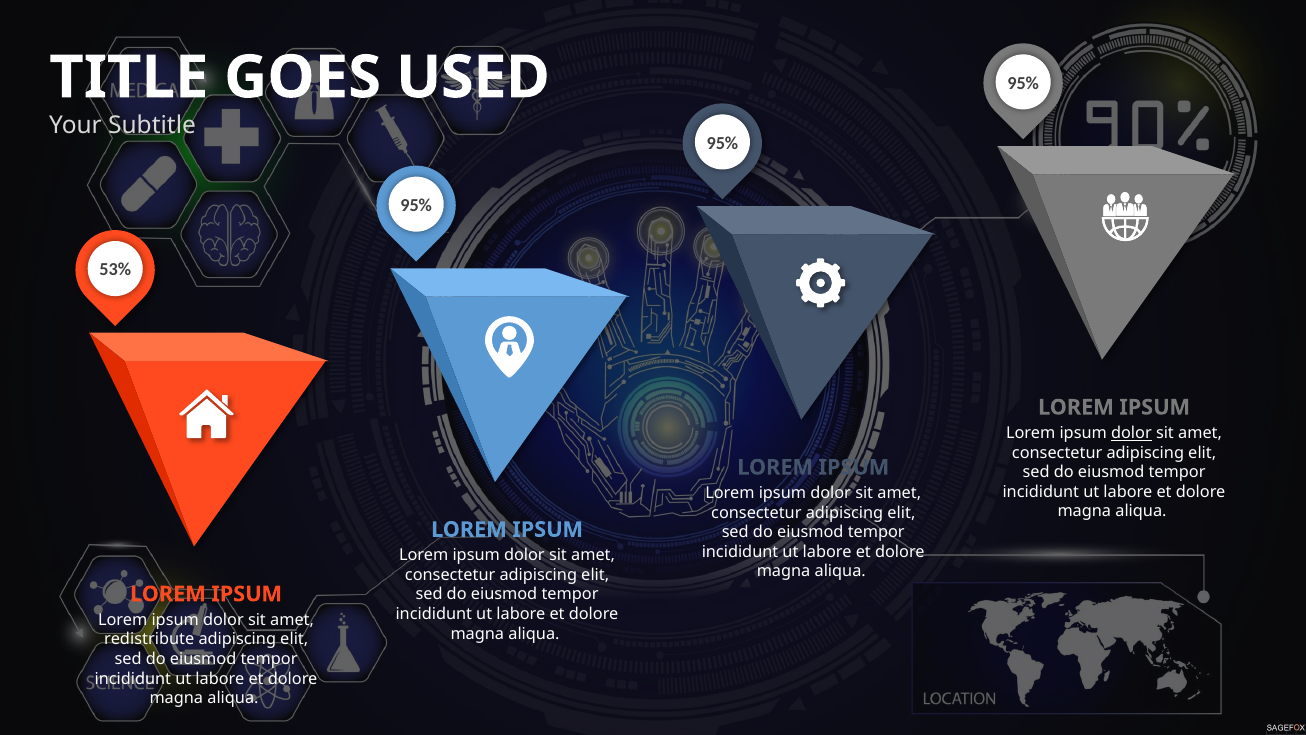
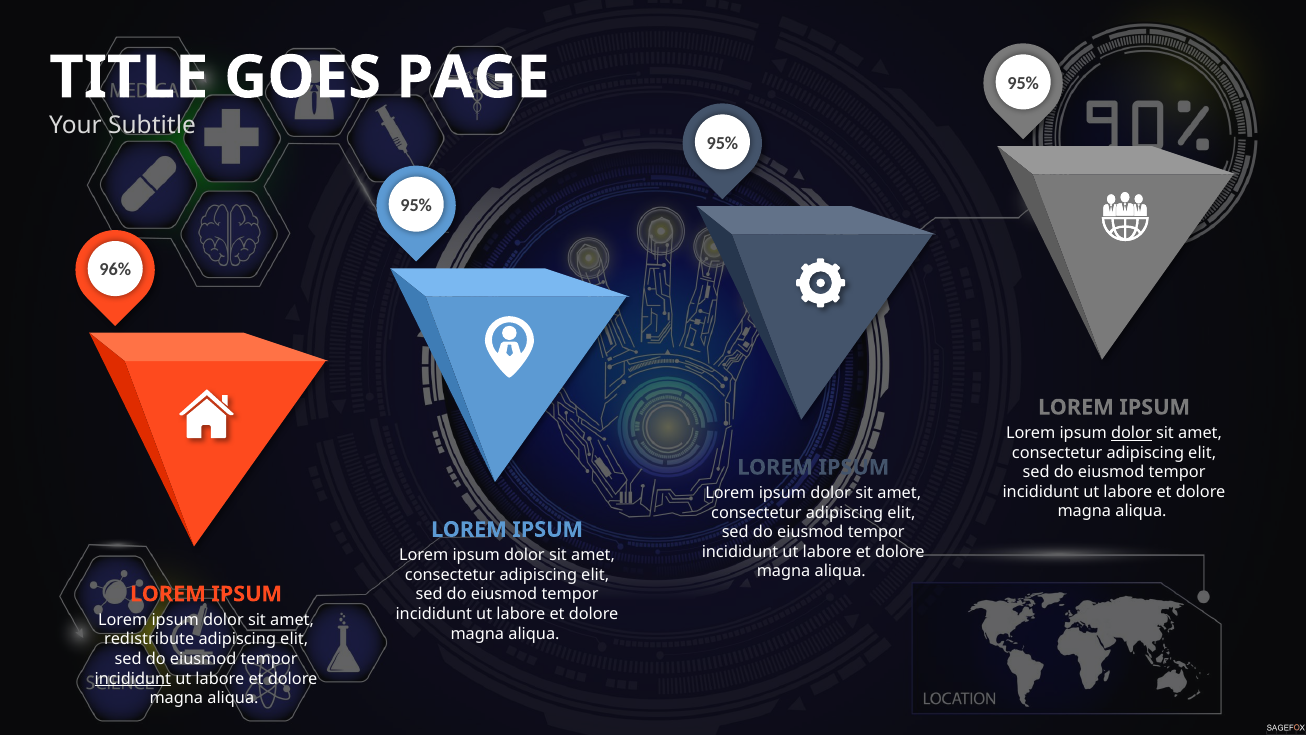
USED: USED -> PAGE (473, 78)
53%: 53% -> 96% (115, 270)
incididunt underline: none -> present (133, 678)
